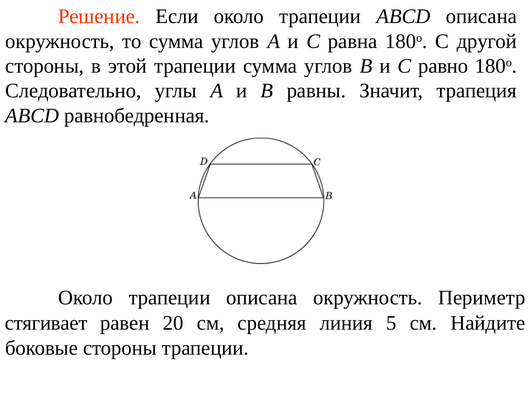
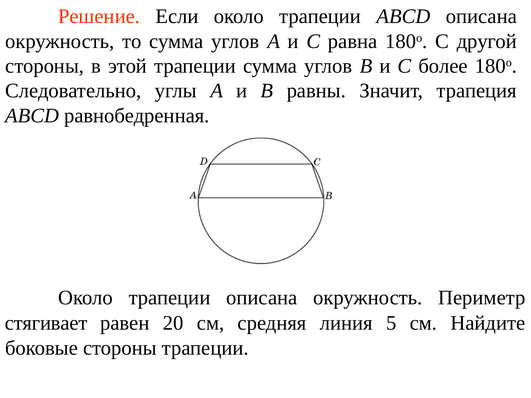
равно: равно -> более (443, 66)
